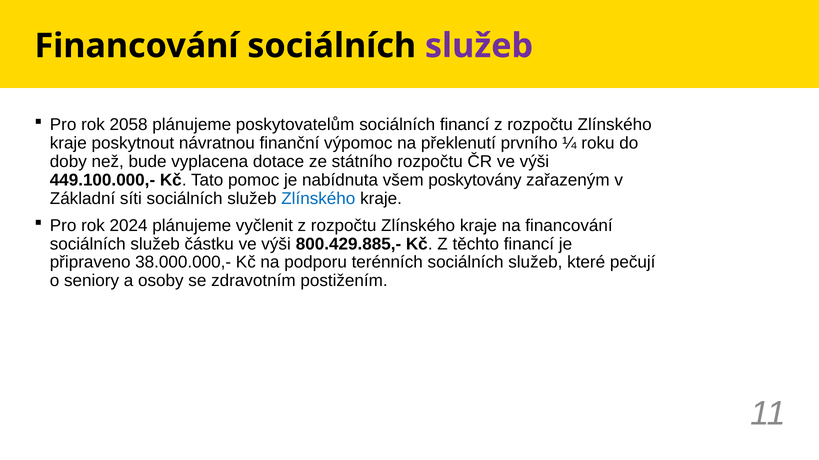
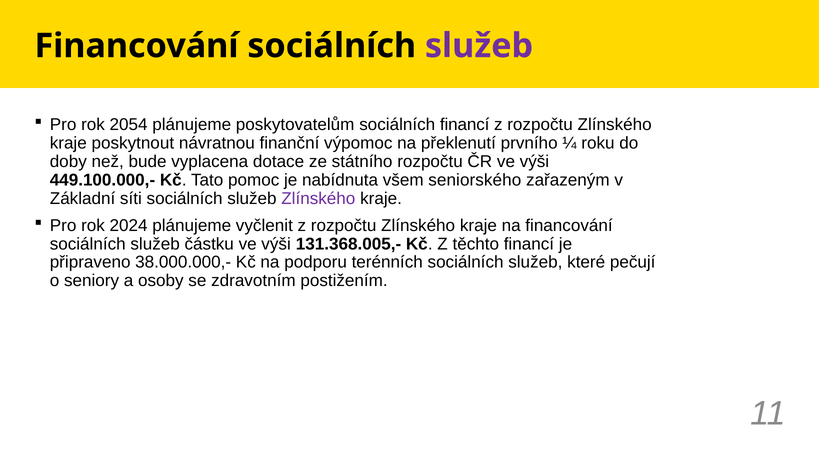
2058: 2058 -> 2054 (129, 125)
poskytovány: poskytovány -> seniorského (475, 180)
Zlínského colour: blue -> purple (318, 199)
800.429.885,-: 800.429.885,- -> 131.368.005,- (349, 244)
